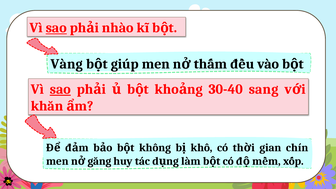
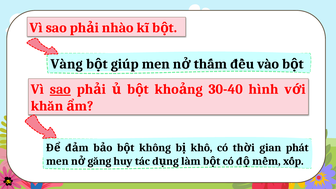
sao underline: present -> none (56, 28)
sang: sang -> hình (264, 89)
chín: chín -> phát (297, 148)
